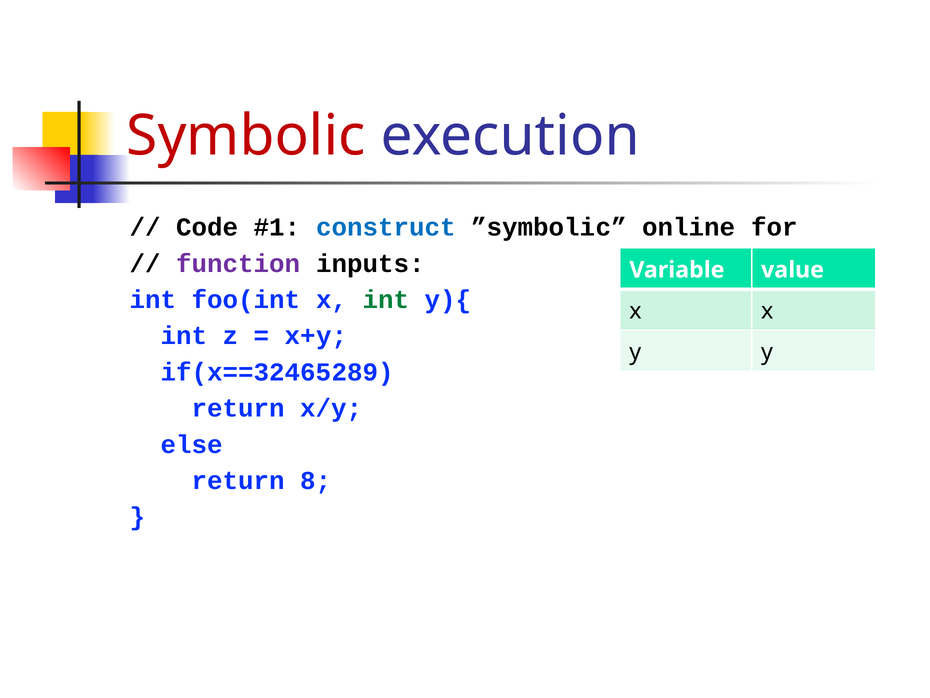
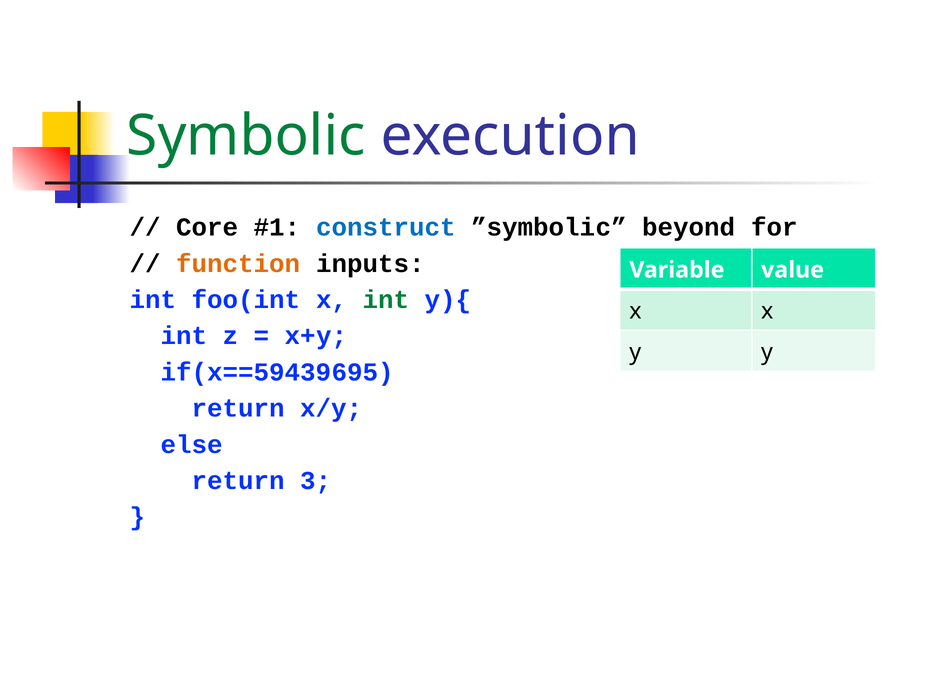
Symbolic colour: red -> green (246, 136)
Code: Code -> Core (207, 227)
online: online -> beyond (689, 227)
function colour: purple -> orange (238, 263)
if(x==32465289: if(x==32465289 -> if(x==59439695 (277, 372)
8: 8 -> 3 (316, 480)
